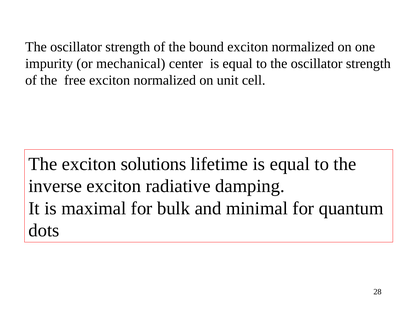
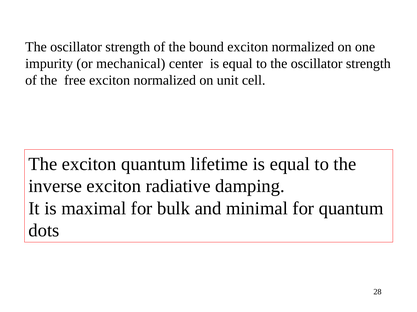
exciton solutions: solutions -> quantum (153, 164)
